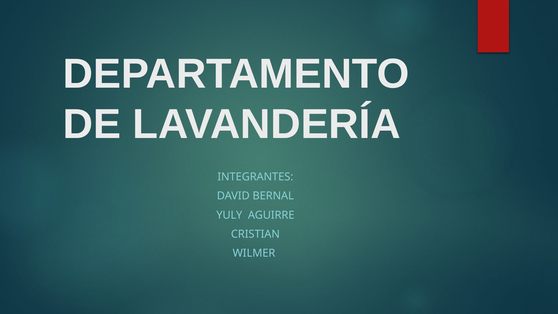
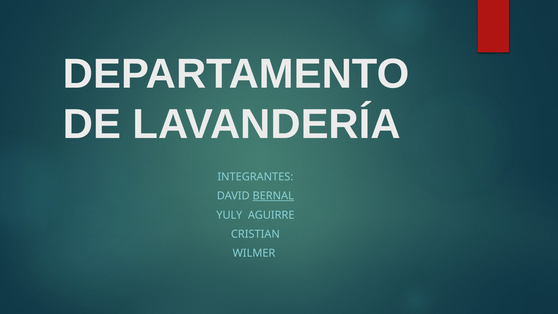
BERNAL underline: none -> present (273, 196)
